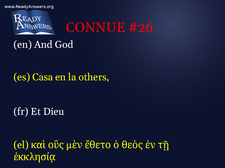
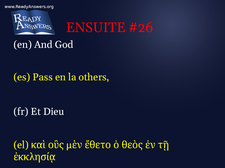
CONNUE: CONNUE -> ENSUITE (96, 28)
Casa: Casa -> Pass (43, 77)
